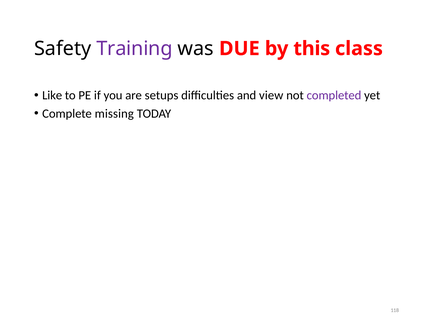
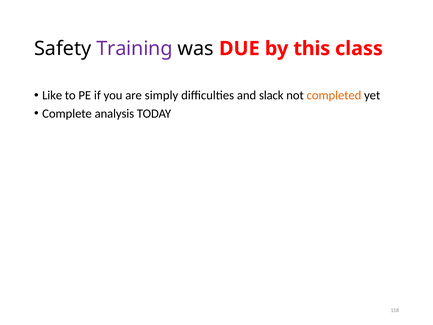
setups: setups -> simply (162, 95)
view: view -> slack (271, 95)
completed colour: purple -> orange (334, 95)
missing: missing -> analysis (114, 114)
